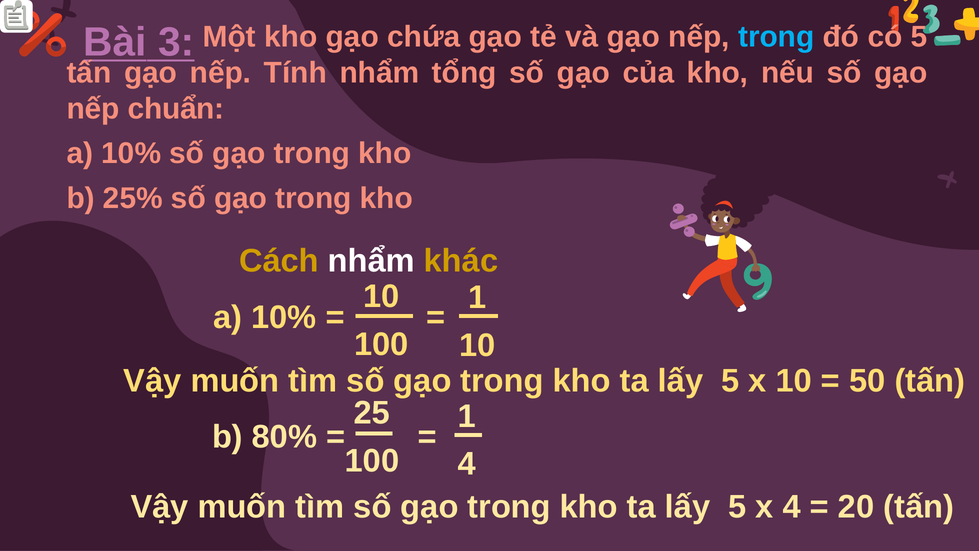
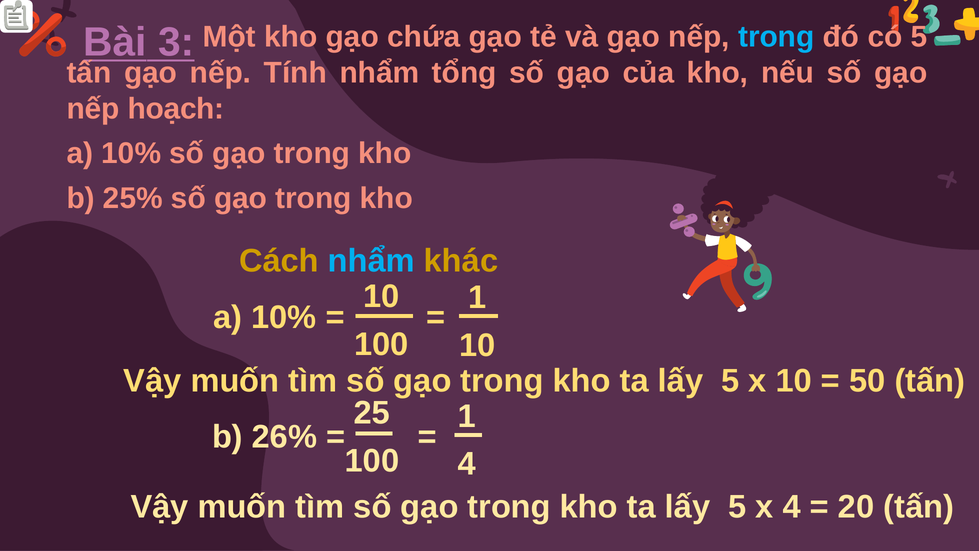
chuẩn: chuẩn -> hoạch (176, 109)
nhẩm colour: white -> light blue (371, 261)
80%: 80% -> 26% (285, 437)
